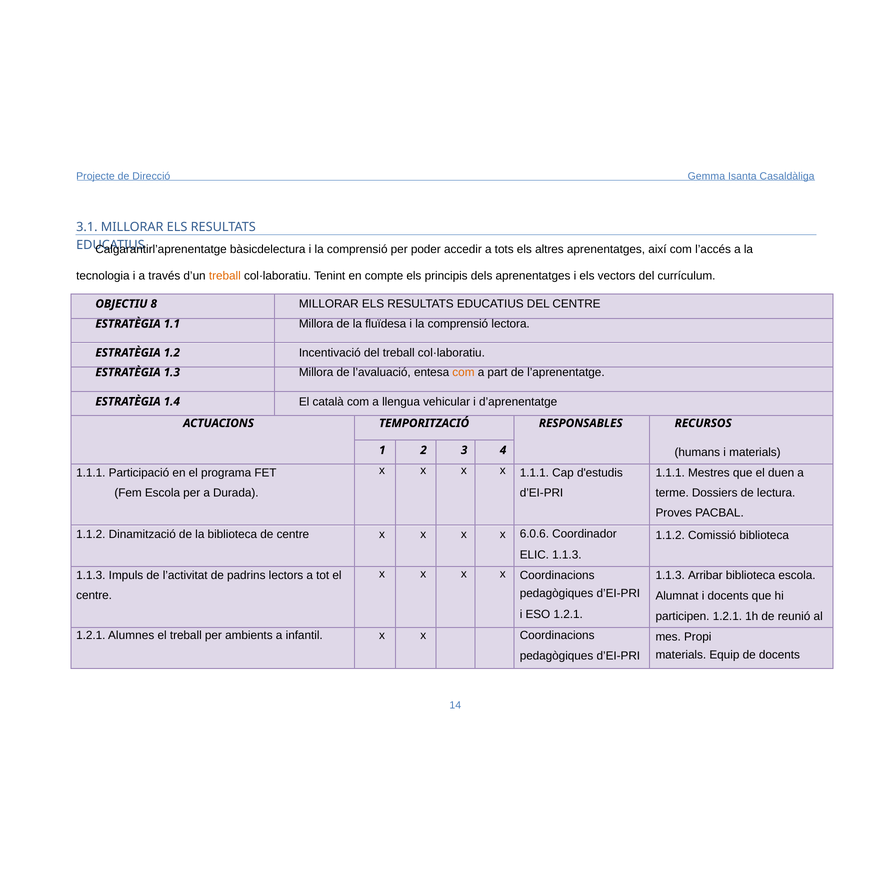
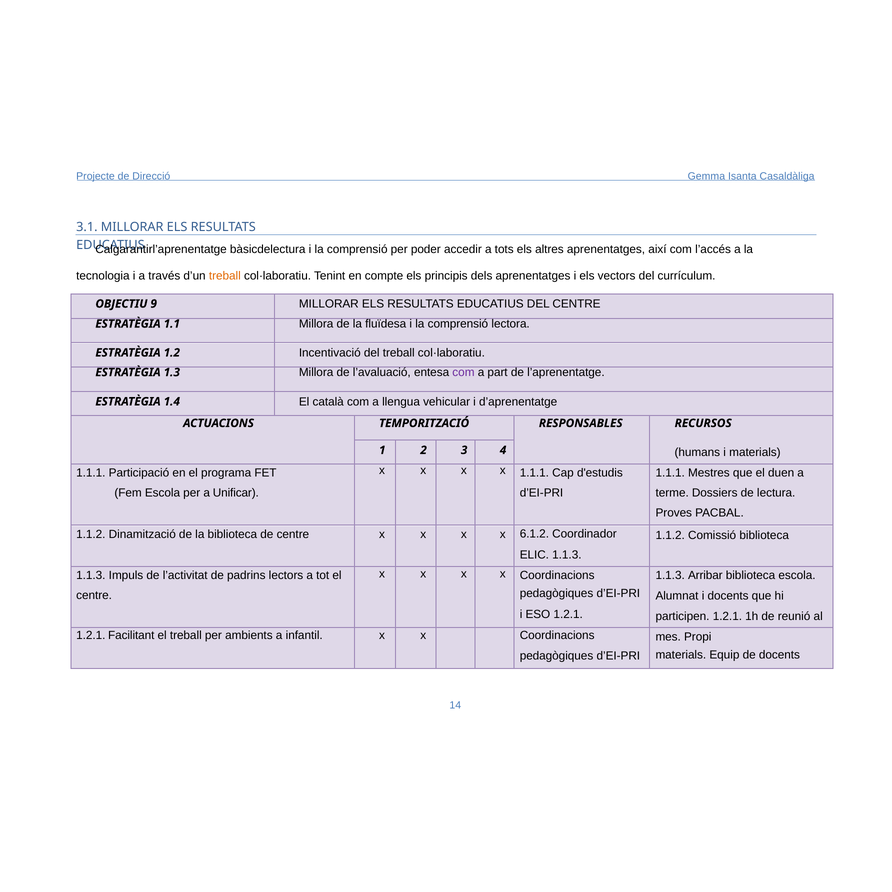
8: 8 -> 9 (154, 304)
com colour: orange -> purple (463, 373)
Durada: Durada -> Unificar (236, 493)
6.0.6: 6.0.6 -> 6.1.2 (534, 534)
Alumnes: Alumnes -> Facilitant (131, 635)
